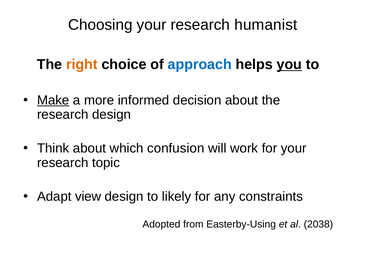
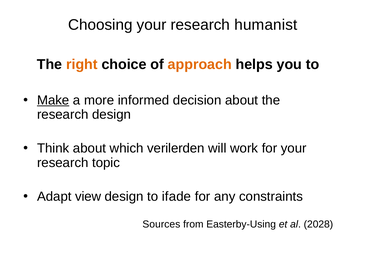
approach colour: blue -> orange (200, 64)
you underline: present -> none (289, 64)
confusion: confusion -> verilerden (176, 148)
likely: likely -> ifade (177, 196)
Adopted: Adopted -> Sources (161, 224)
2038: 2038 -> 2028 (318, 224)
